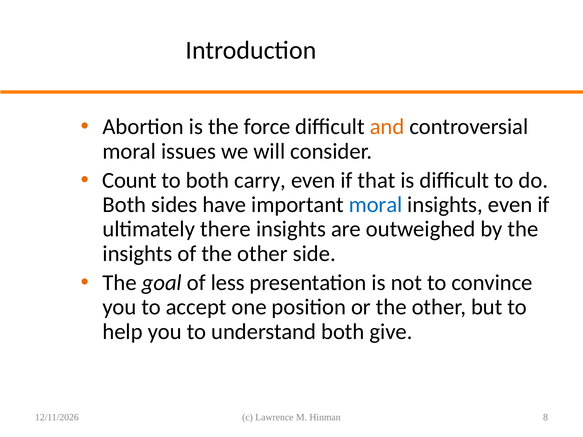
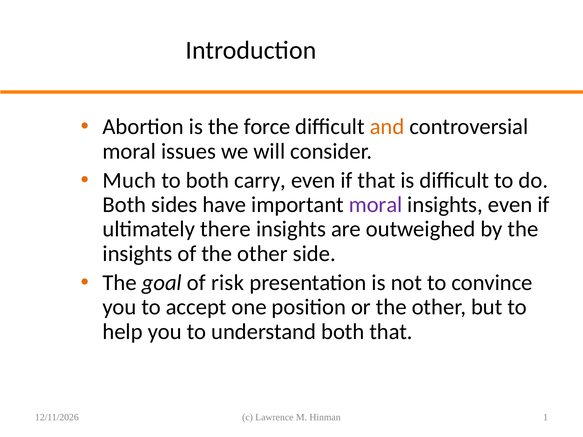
Count: Count -> Much (129, 180)
moral colour: blue -> purple (376, 205)
less: less -> risk (228, 283)
both give: give -> that (391, 332)
8: 8 -> 1 (546, 418)
